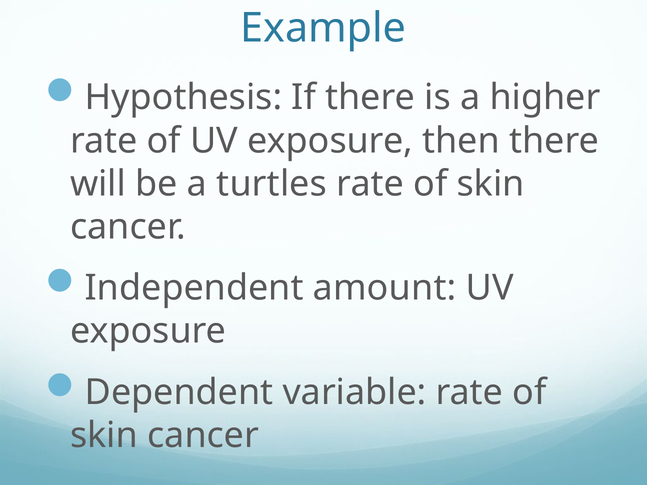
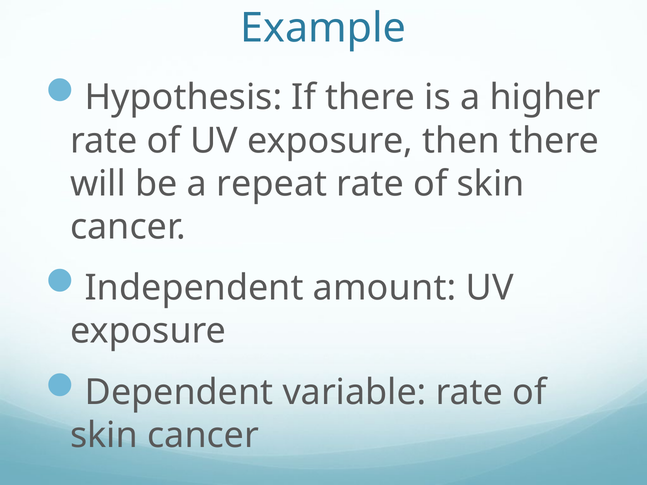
turtles: turtles -> repeat (272, 184)
